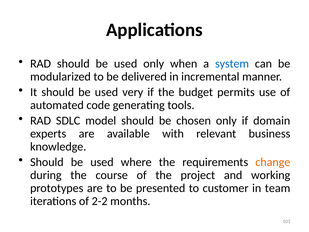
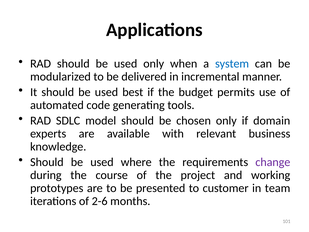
very: very -> best (133, 92)
change colour: orange -> purple (273, 162)
2-2: 2-2 -> 2-6 (100, 201)
